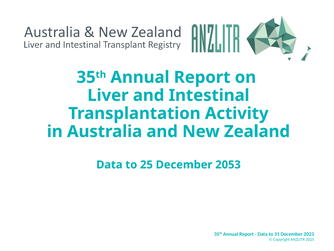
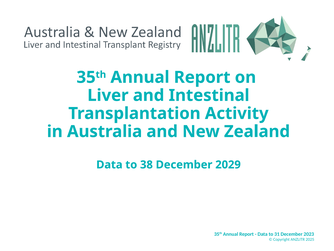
25: 25 -> 38 (146, 164)
2053: 2053 -> 2029 (228, 164)
